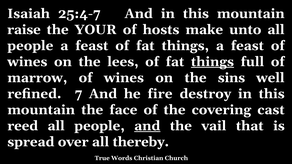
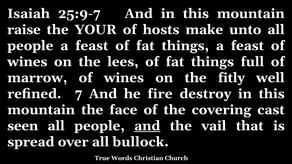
25:4-7: 25:4-7 -> 25:9-7 (79, 14)
things underline: present -> none (212, 62)
sins: sins -> fitly (231, 78)
reed: reed -> seen (23, 126)
thereby: thereby -> bullock (141, 142)
